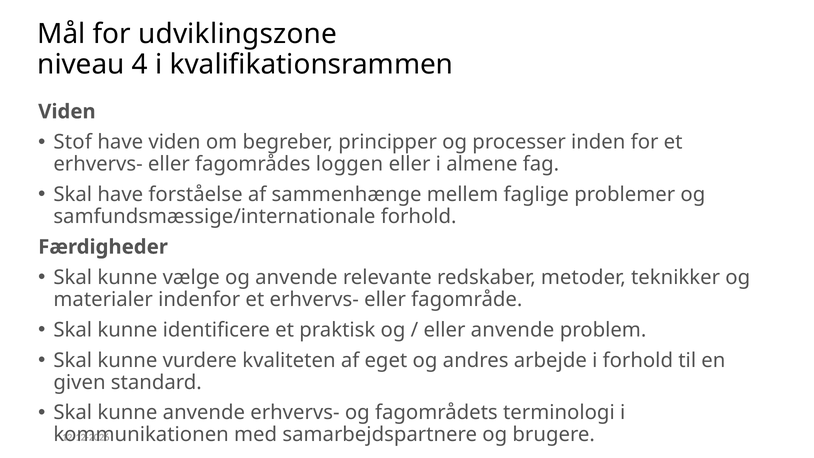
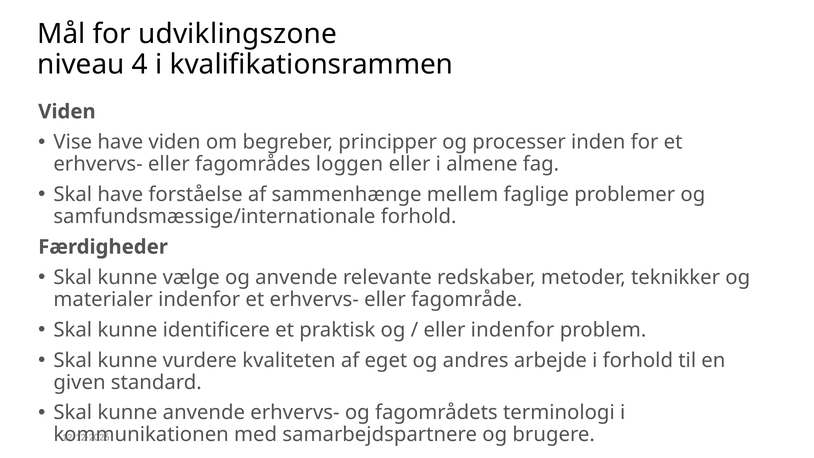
Stof: Stof -> Vise (73, 142)
eller anvende: anvende -> indenfor (513, 330)
